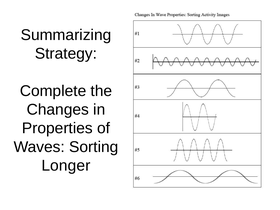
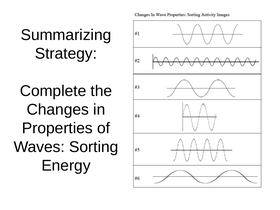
Longer: Longer -> Energy (66, 166)
